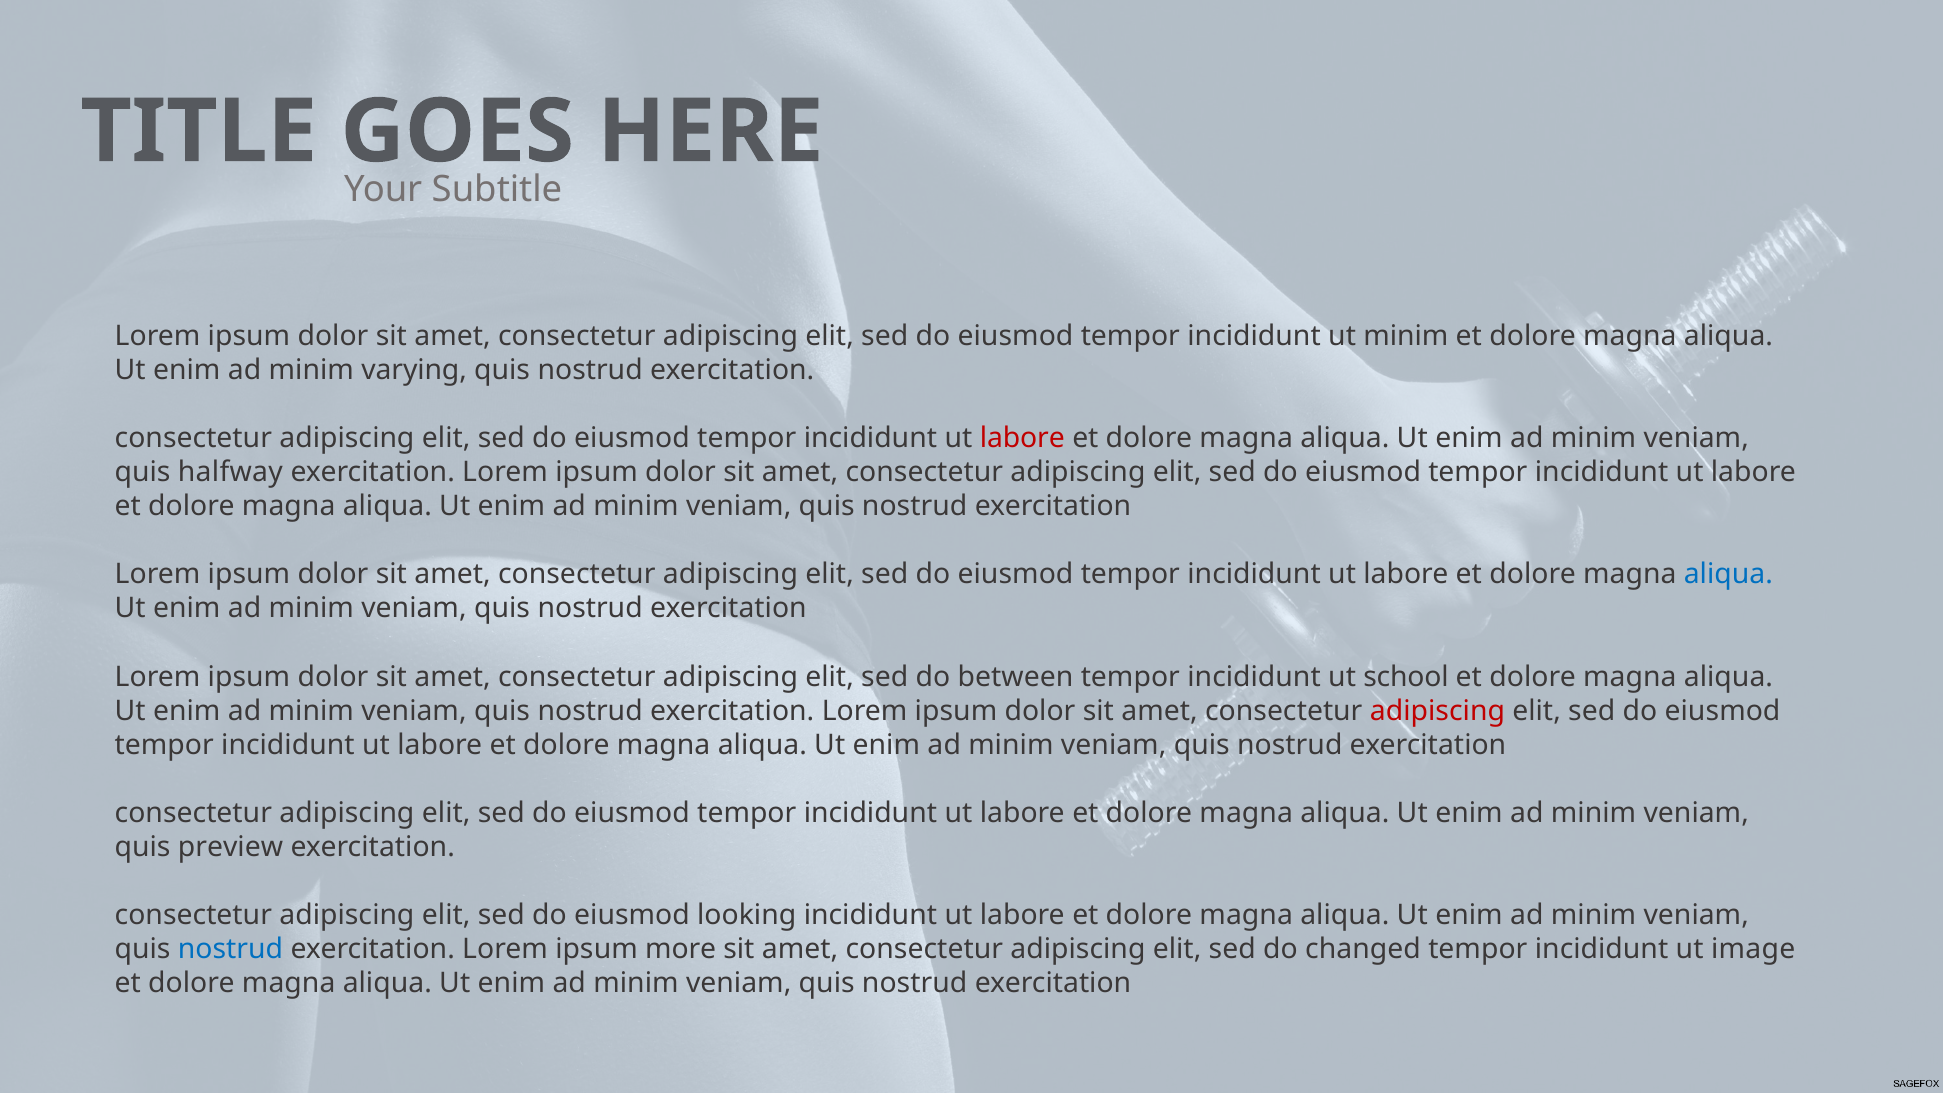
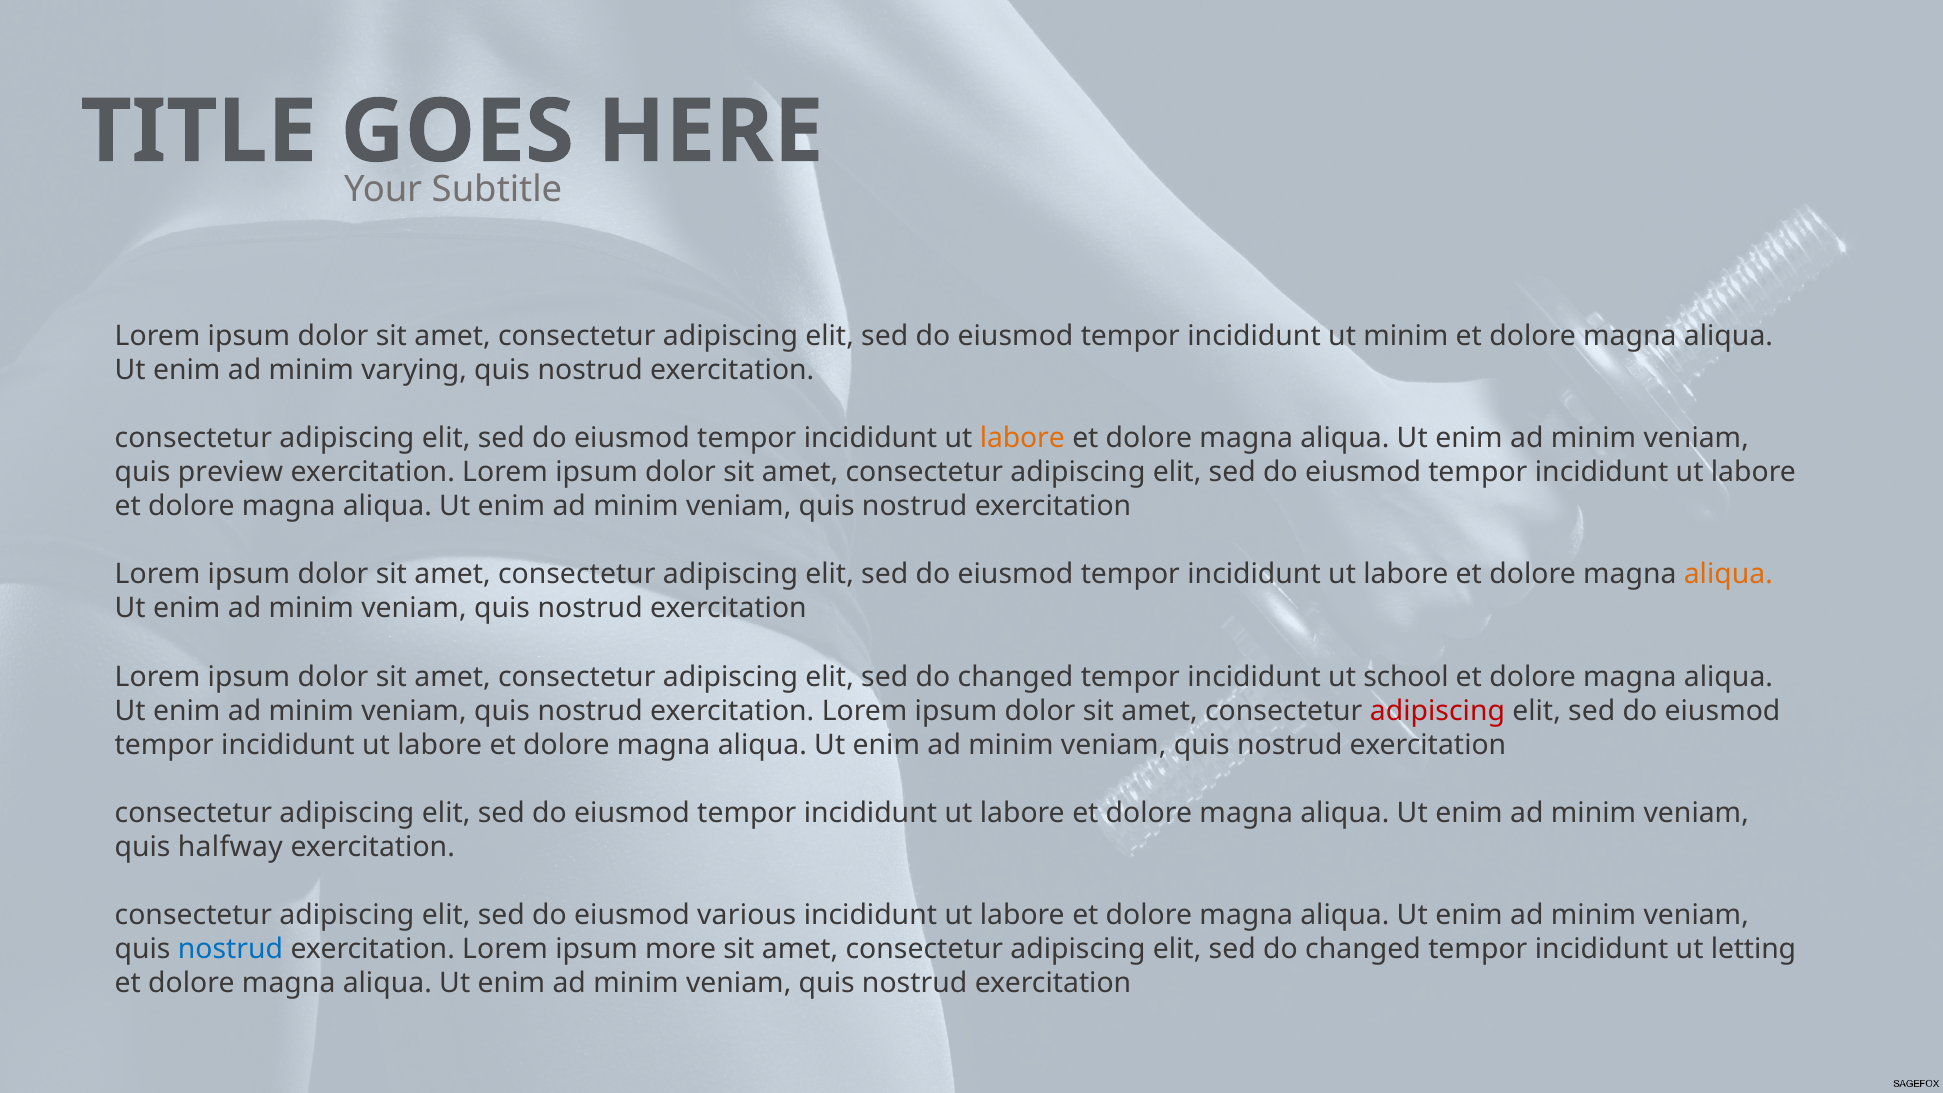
labore colour: red -> orange (1022, 438)
halfway: halfway -> preview (230, 473)
aliqua colour: blue -> orange (1728, 575)
between: between -> changed (1016, 677)
preview: preview -> halfway (230, 847)
looking: looking -> various (747, 915)
image: image -> letting (1753, 949)
